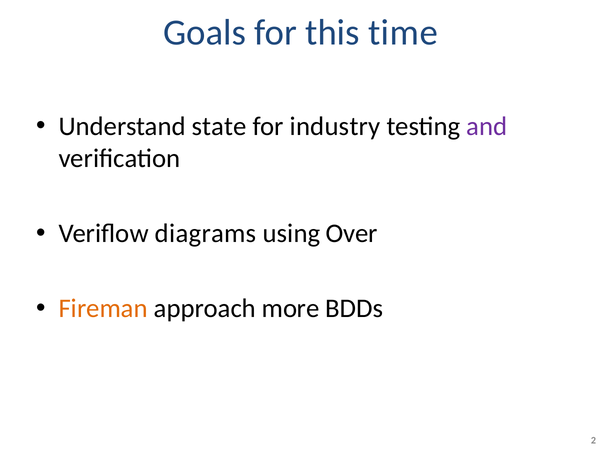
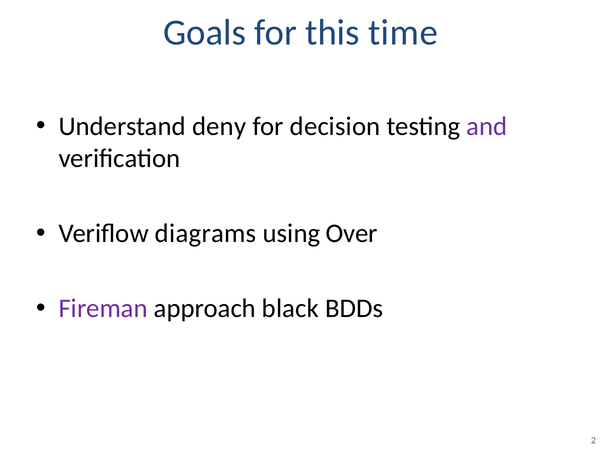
state: state -> deny (219, 126)
industry: industry -> decision (335, 126)
Fireman colour: orange -> purple (103, 308)
more: more -> black (290, 308)
